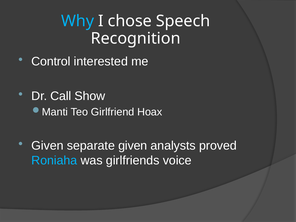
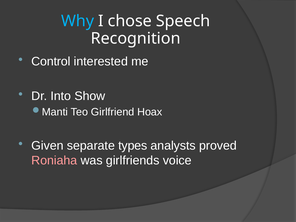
Call: Call -> Into (61, 96)
separate given: given -> types (133, 146)
Roniaha colour: light blue -> pink (54, 160)
